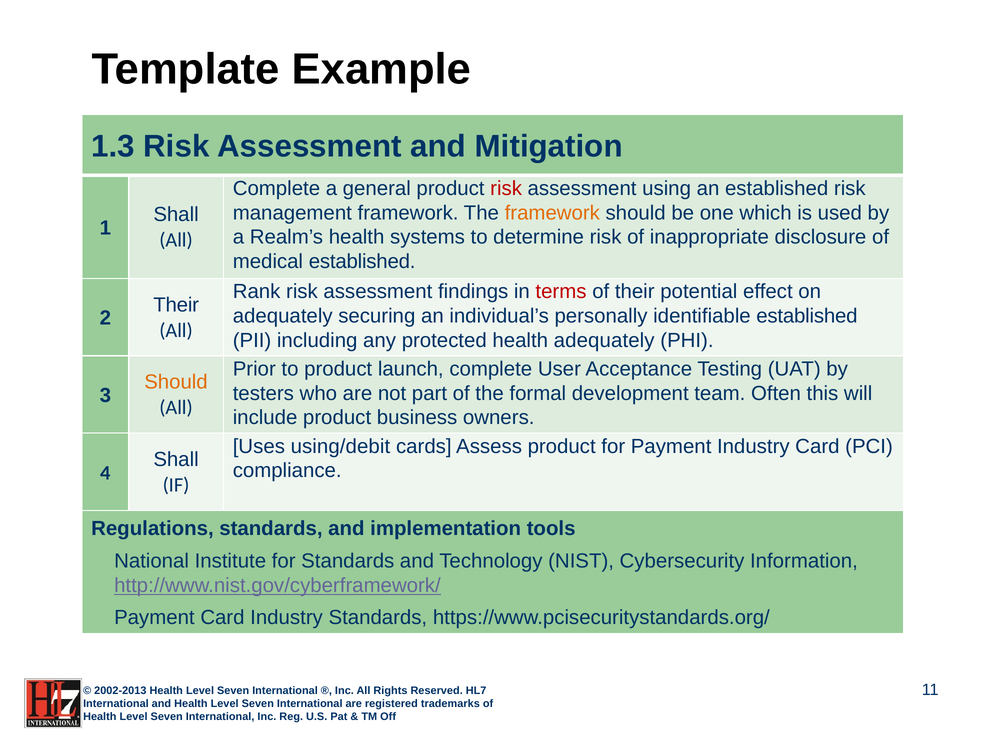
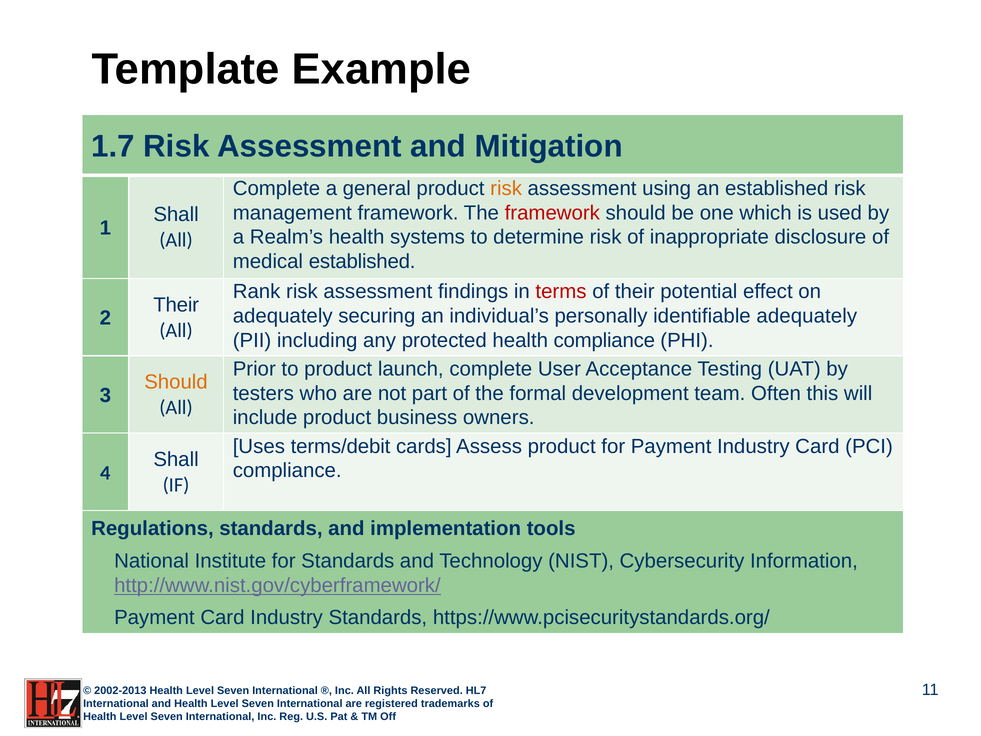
1.3: 1.3 -> 1.7 (113, 147)
risk colour: red -> orange (506, 188)
framework colour: orange -> red (552, 213)
identifiable established: established -> adequately (807, 316)
health adequately: adequately -> compliance (604, 340)
using/debit: using/debit -> terms/debit (341, 446)
